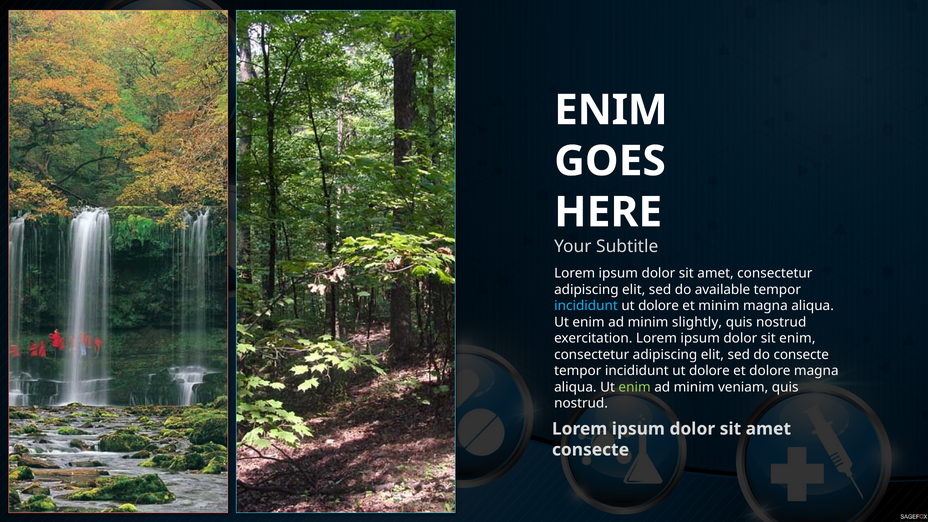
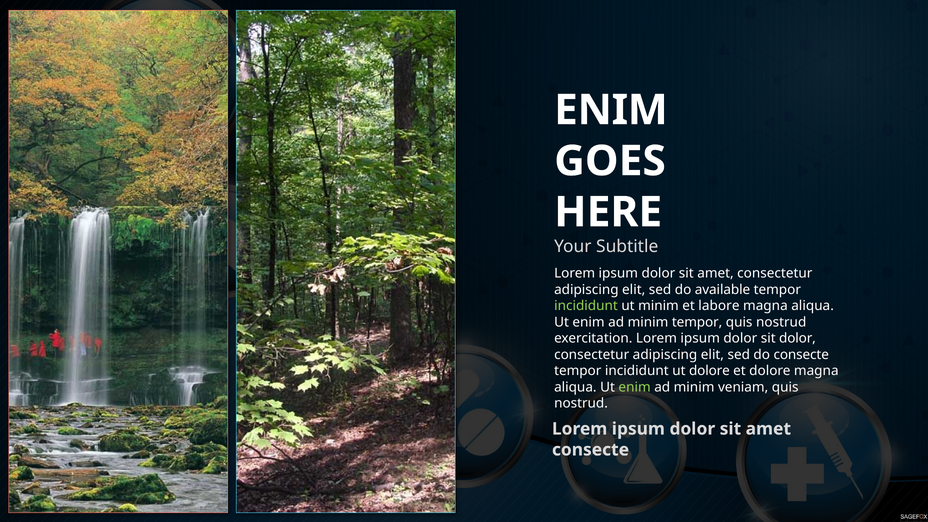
incididunt colour: light blue -> light green (586, 306)
dolore: dolore -> minim (658, 306)
et minim: minim -> labore (719, 306)
minim slightly: slightly -> tempor (697, 322)
sit enim: enim -> dolor (797, 338)
